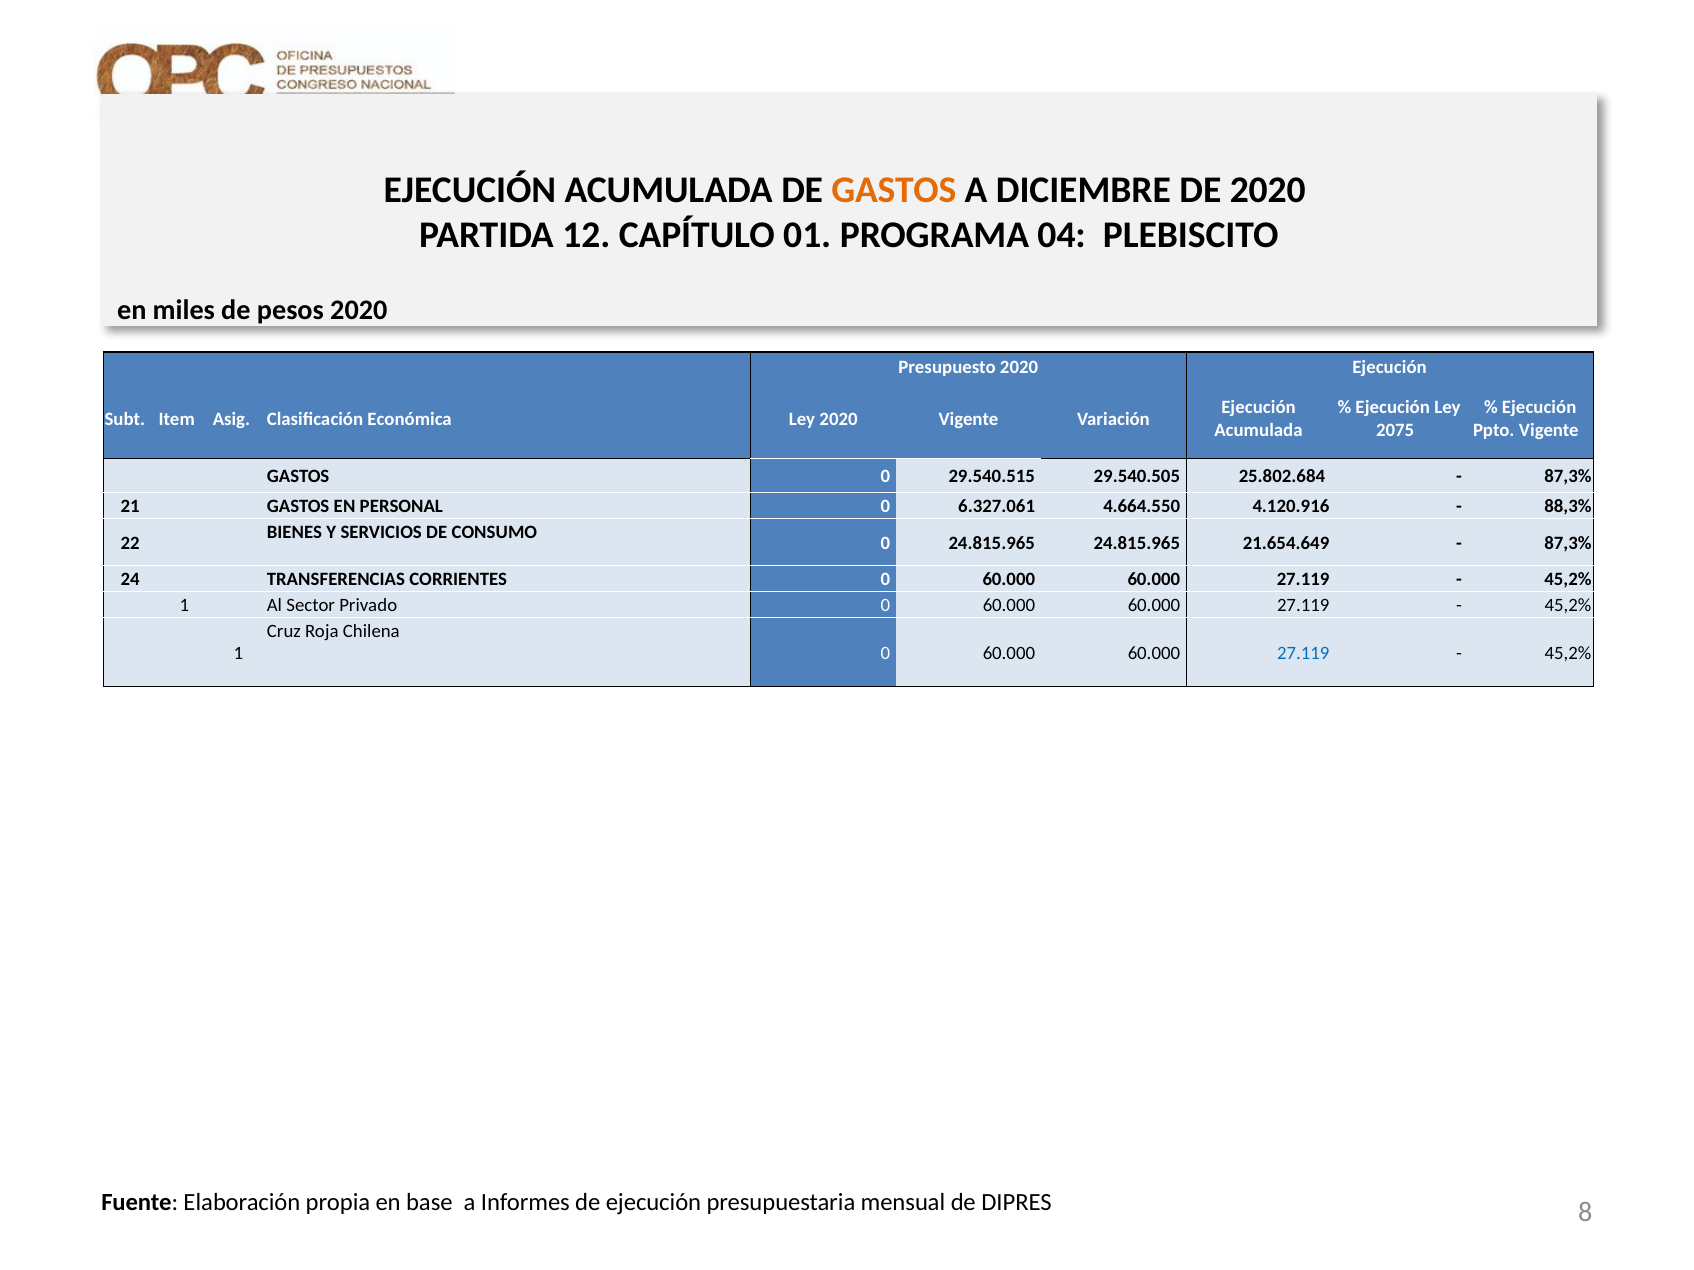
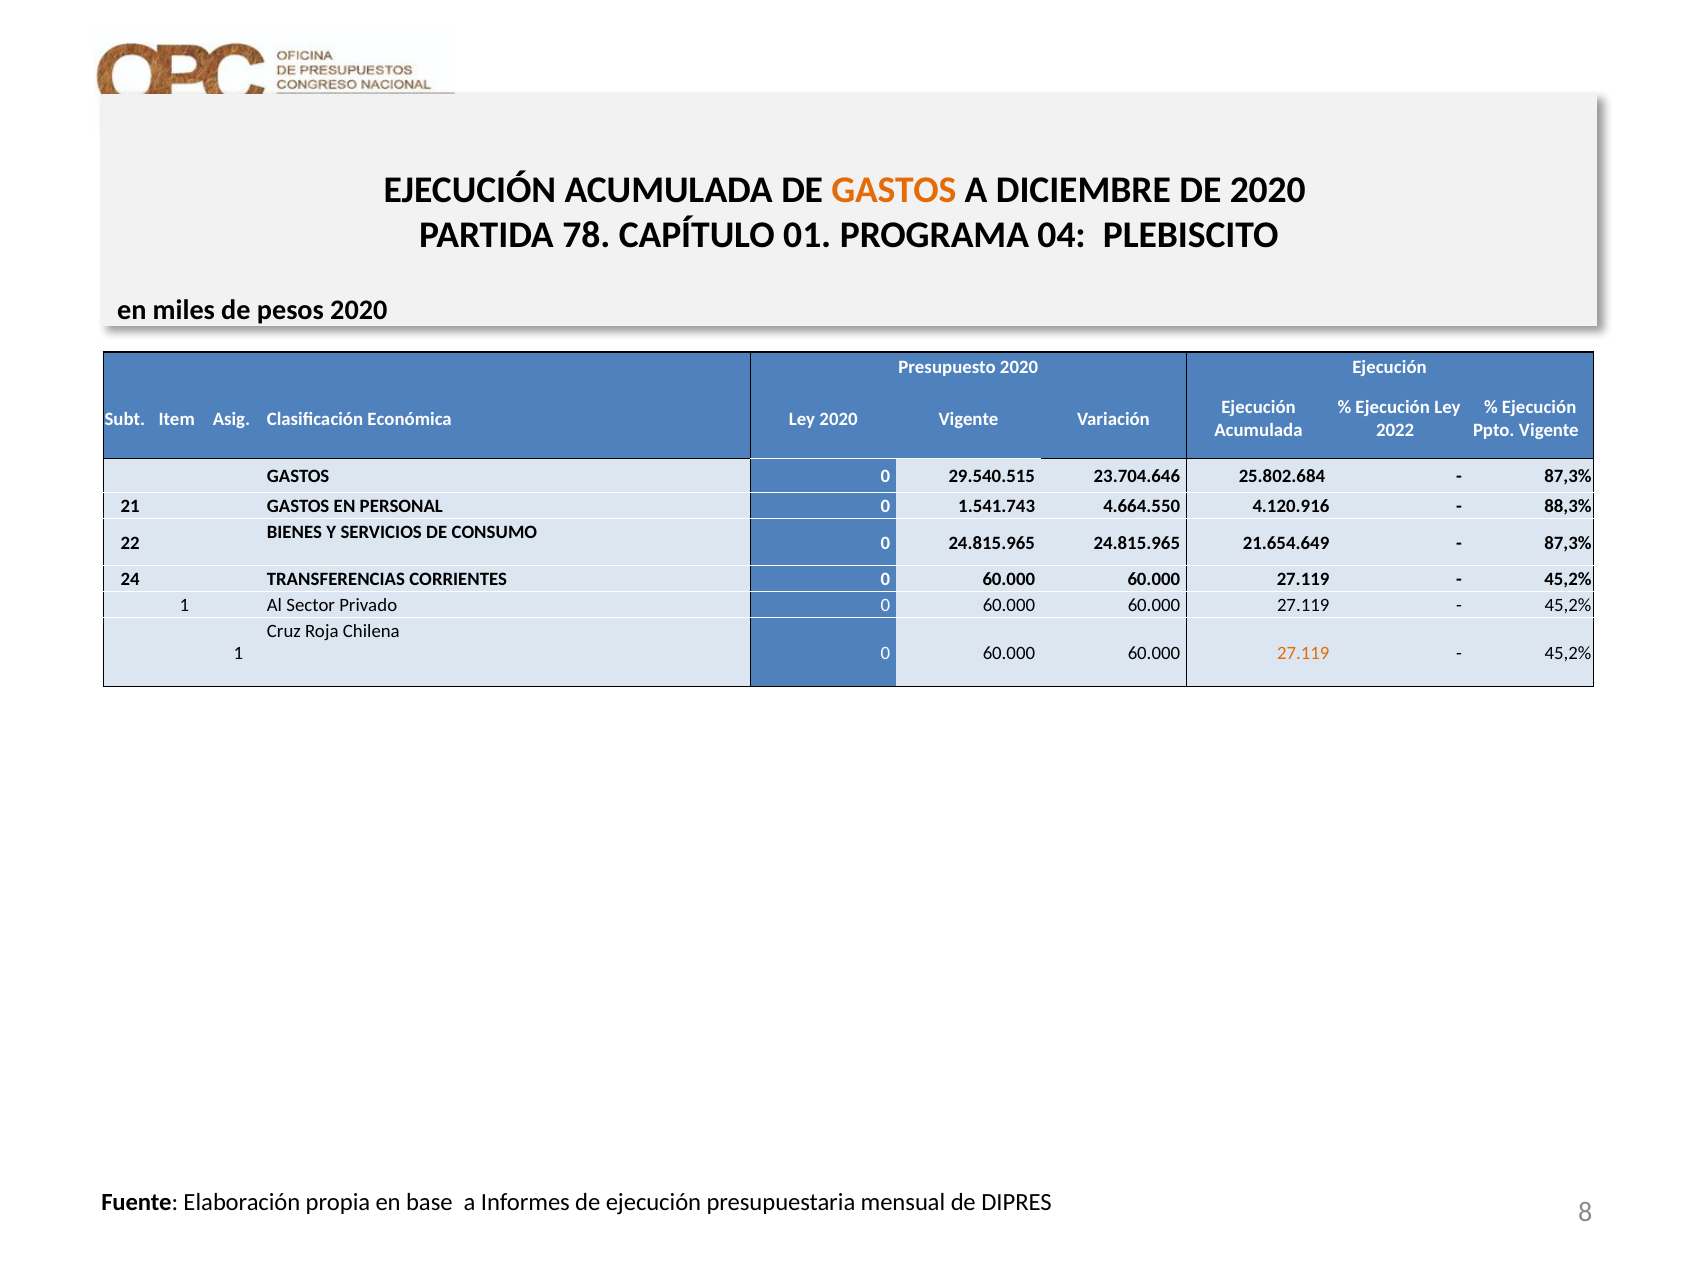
12: 12 -> 78 (586, 235)
2075: 2075 -> 2022 (1395, 431)
29.540.505: 29.540.505 -> 23.704.646 (1137, 477)
6.327.061: 6.327.061 -> 1.541.743 (997, 507)
27.119 colour: blue -> orange (1303, 654)
